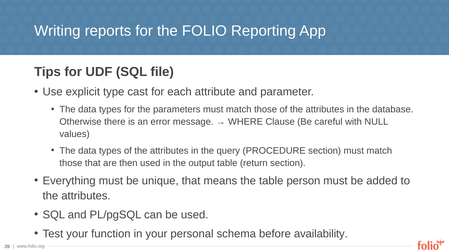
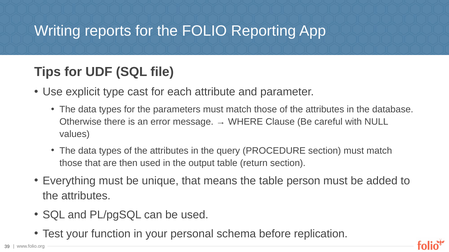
availability: availability -> replication (321, 234)
